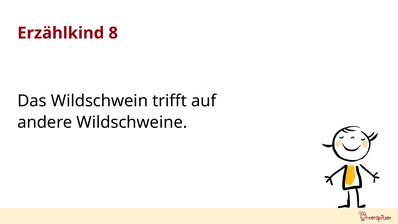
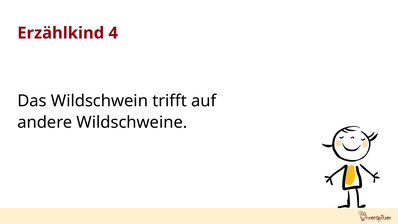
8: 8 -> 4 (113, 33)
